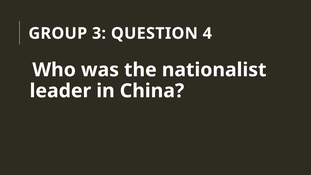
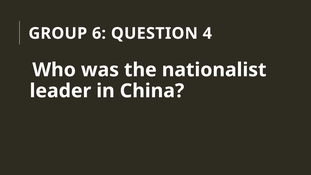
3: 3 -> 6 (99, 33)
